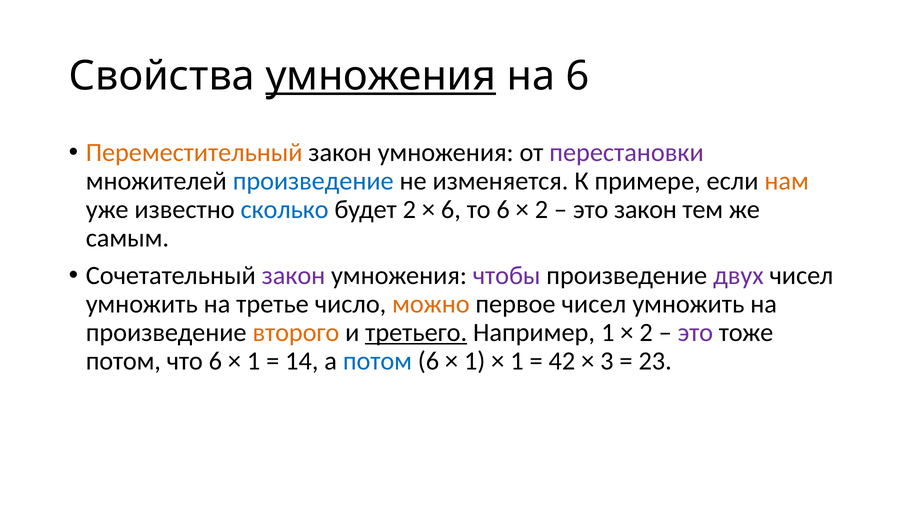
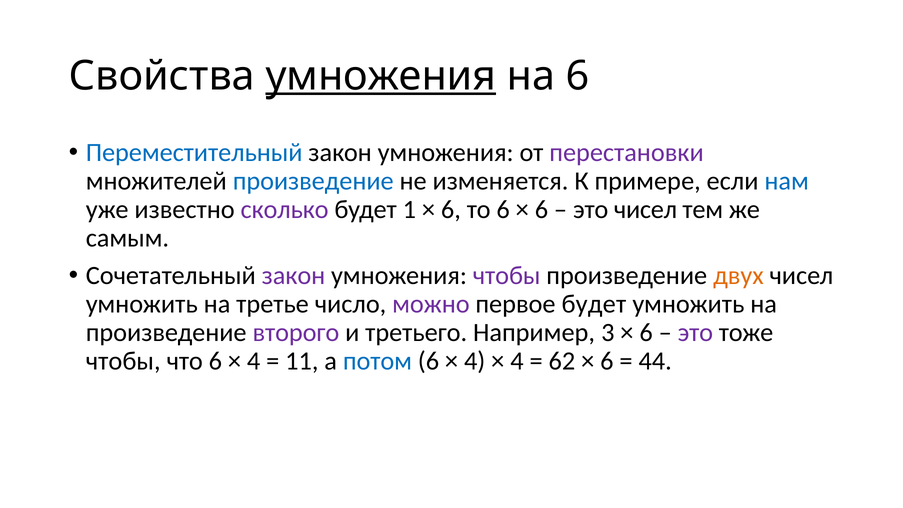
Переместительный colour: orange -> blue (194, 153)
нам colour: orange -> blue (787, 181)
сколько colour: blue -> purple (285, 209)
будет 2: 2 -> 1 (409, 209)
2: 2 -> 6 (541, 209)
это закон: закон -> чисел (646, 209)
двух colour: purple -> orange (738, 276)
можно colour: orange -> purple (431, 304)
первое чисел: чисел -> будет (594, 304)
второго colour: orange -> purple (296, 332)
третьего underline: present -> none (416, 332)
Например 1: 1 -> 3 (608, 332)
2: 2 -> 6 (646, 332)
потом: потом -> чтобы (123, 361)
1: 1 -> 4 (254, 361)
14: 14 -> 11 (302, 361)
1: 1 -> 4 (475, 361)
1: 1 -> 4 (517, 361)
42: 42 -> 62 (562, 361)
3: 3 -> 6 (607, 361)
23: 23 -> 44 (655, 361)
